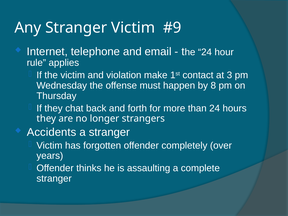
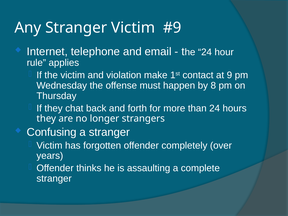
3: 3 -> 9 (229, 75)
Accidents: Accidents -> Confusing (52, 132)
